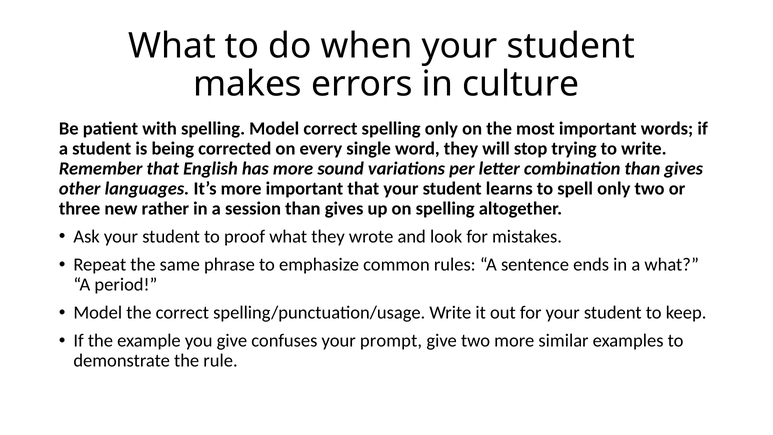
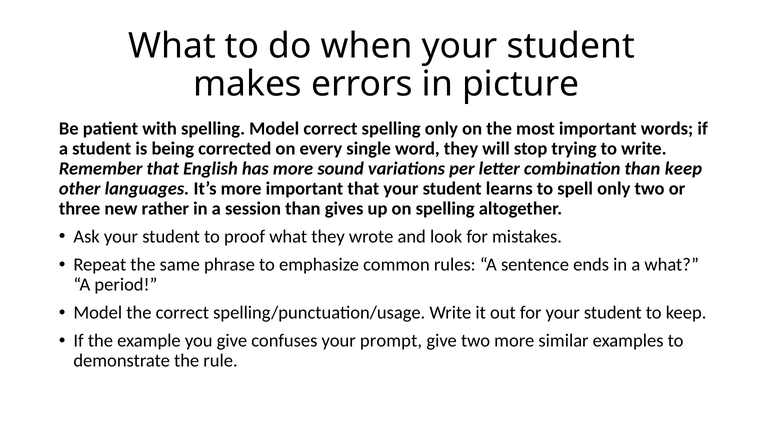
culture: culture -> picture (521, 84)
combination than gives: gives -> keep (683, 169)
